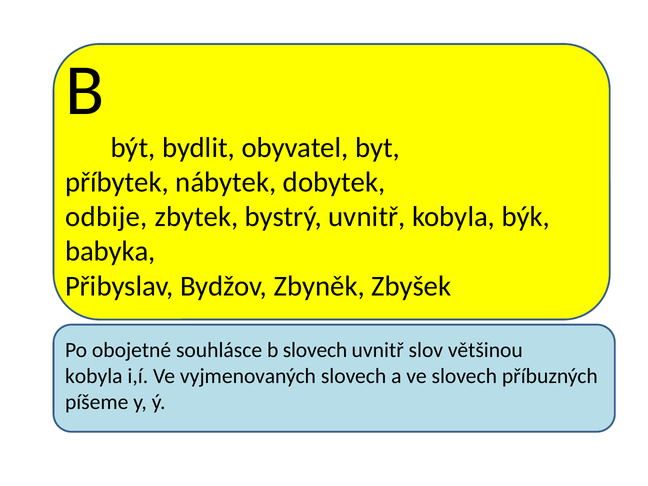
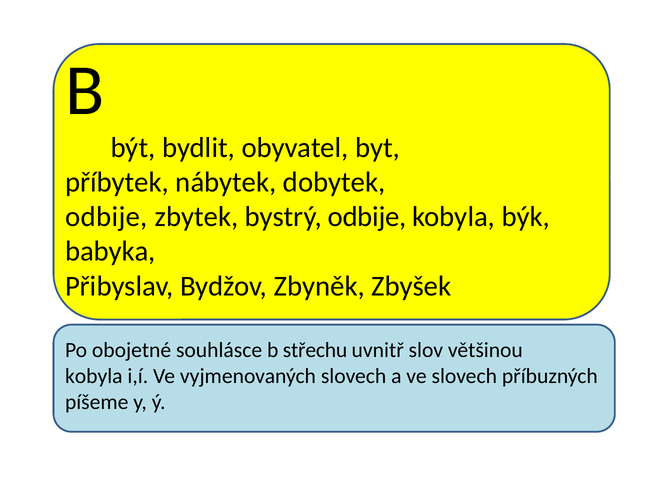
bystrý uvnitř: uvnitř -> odbije (367, 217)
b slovech: slovech -> střechu (315, 350)
